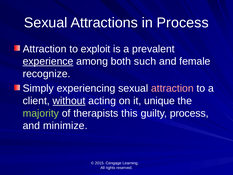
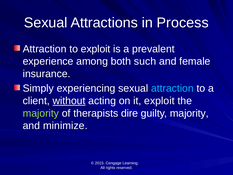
experience underline: present -> none (48, 61)
recognize: recognize -> insurance (47, 74)
attraction colour: pink -> light blue (172, 88)
it unique: unique -> exploit (159, 101)
this: this -> dire (130, 113)
guilty process: process -> majority (189, 113)
